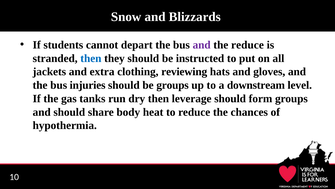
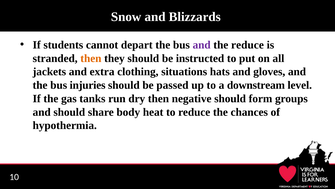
then colour: blue -> orange (91, 58)
reviewing: reviewing -> situations (184, 72)
be groups: groups -> passed (172, 85)
leverage: leverage -> negative (192, 98)
